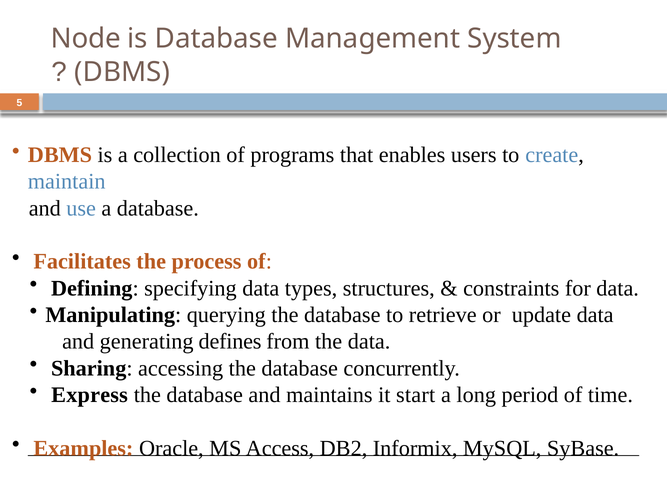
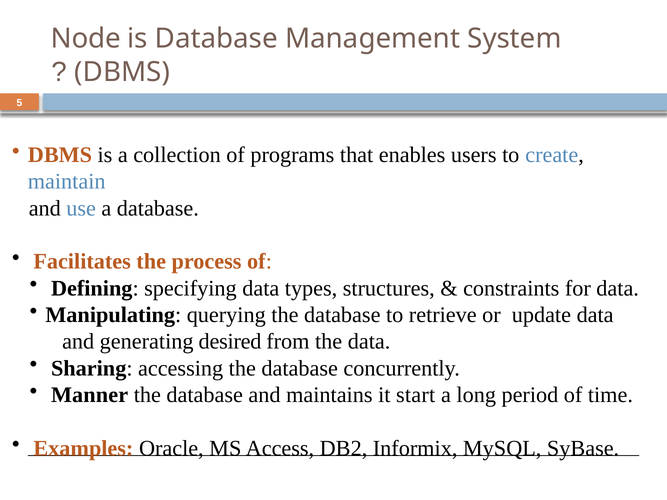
defines: defines -> desired (230, 342)
Express: Express -> Manner (90, 395)
